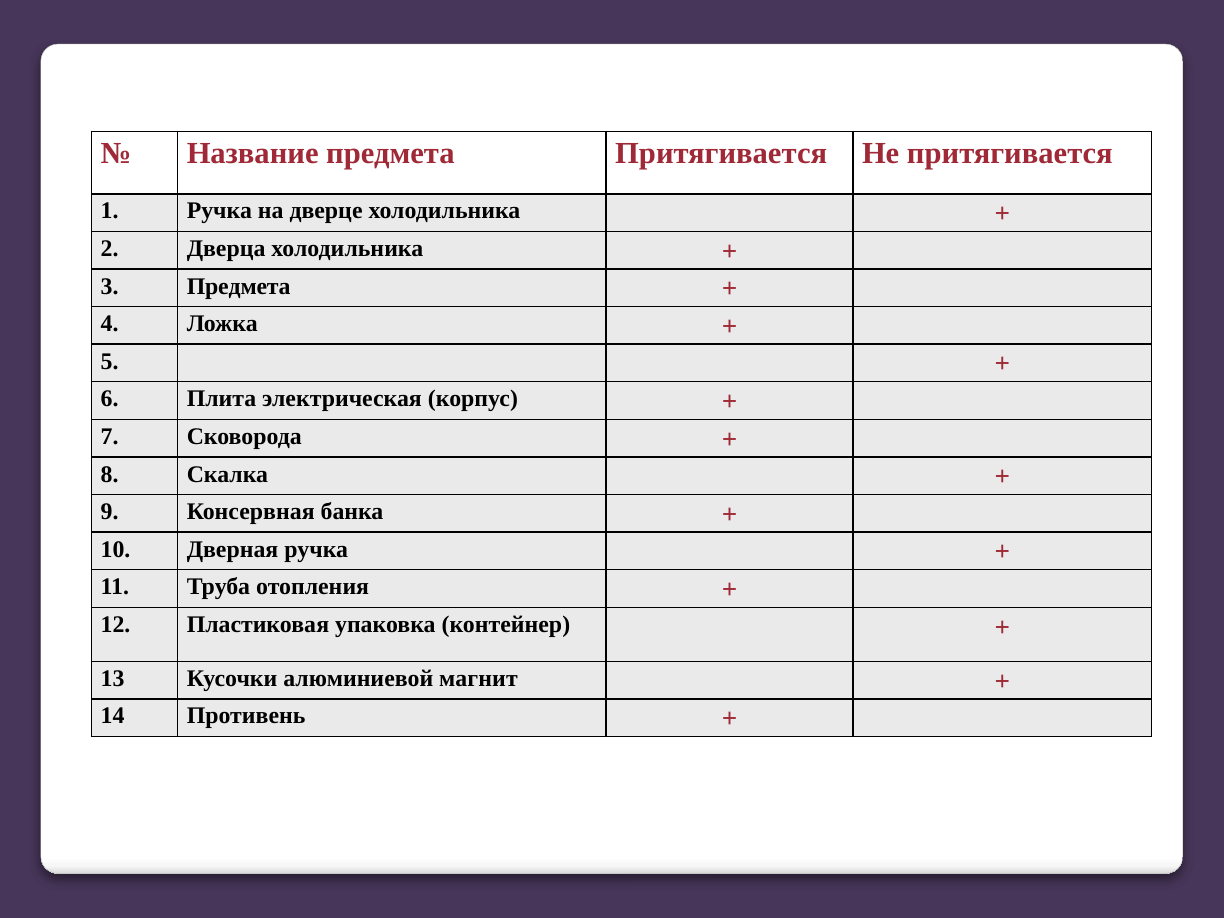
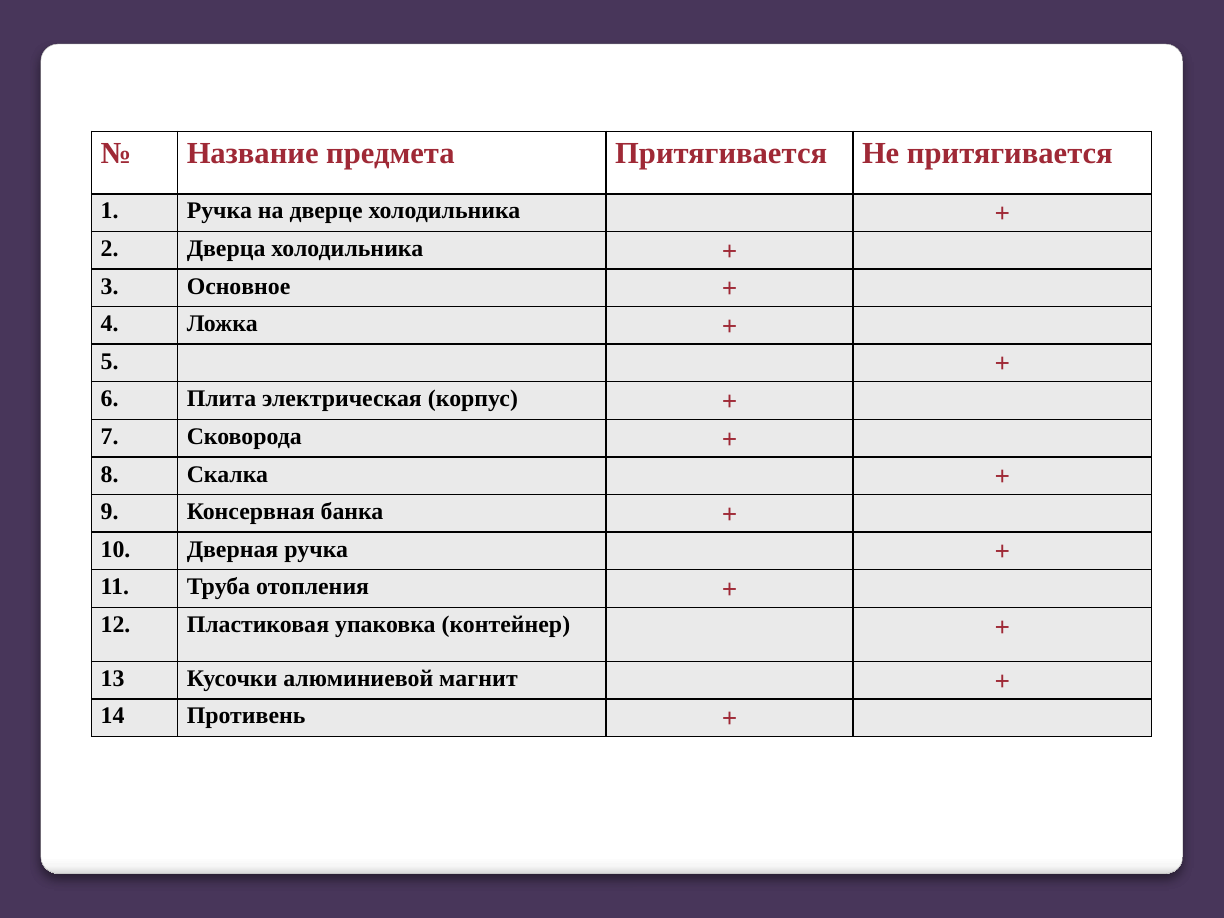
3 Предмета: Предмета -> Основное (239, 286)
